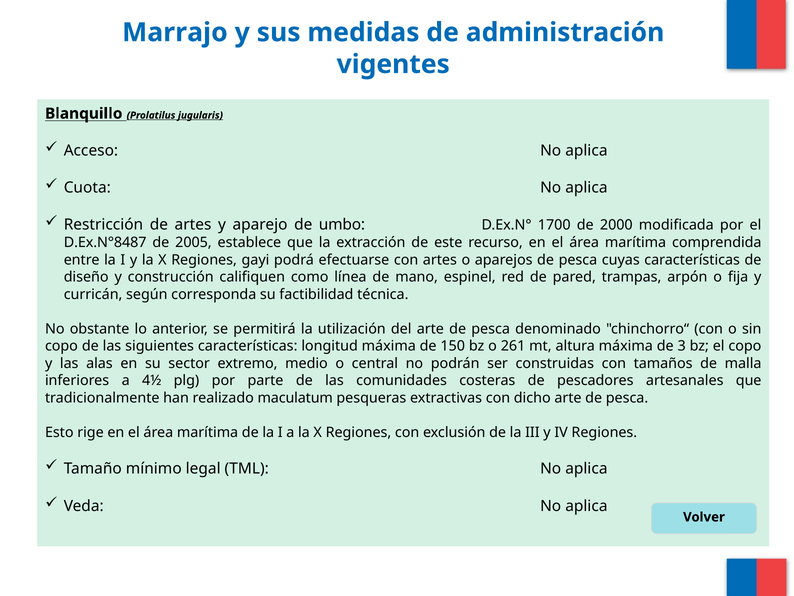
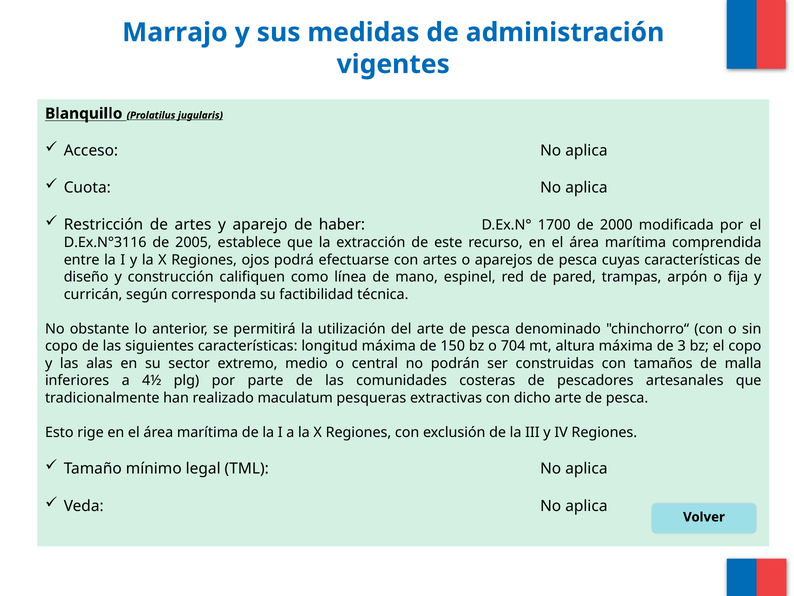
umbo: umbo -> haber (342, 225)
D.Ex.N°8487: D.Ex.N°8487 -> D.Ex.N°3116 (105, 242)
gayi: gayi -> ojos (255, 260)
261: 261 -> 704 (513, 346)
